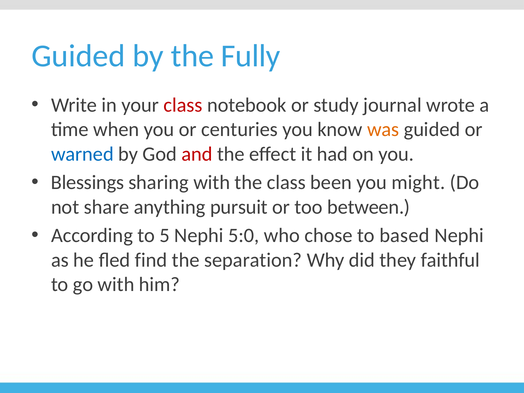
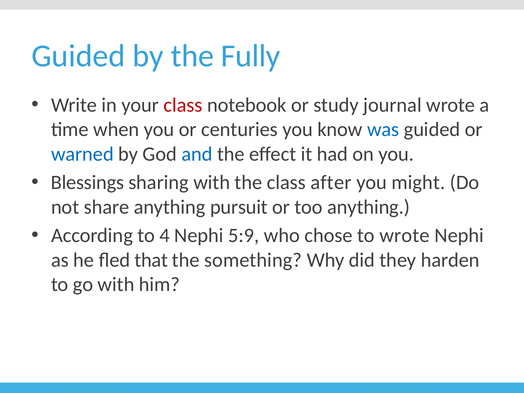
was colour: orange -> blue (383, 129)
and colour: red -> blue (197, 154)
been: been -> after (331, 183)
too between: between -> anything (369, 207)
5: 5 -> 4 (165, 236)
5:0: 5:0 -> 5:9 (244, 236)
to based: based -> wrote (404, 236)
find: find -> that (151, 260)
separation: separation -> something (253, 260)
faithful: faithful -> harden (450, 260)
